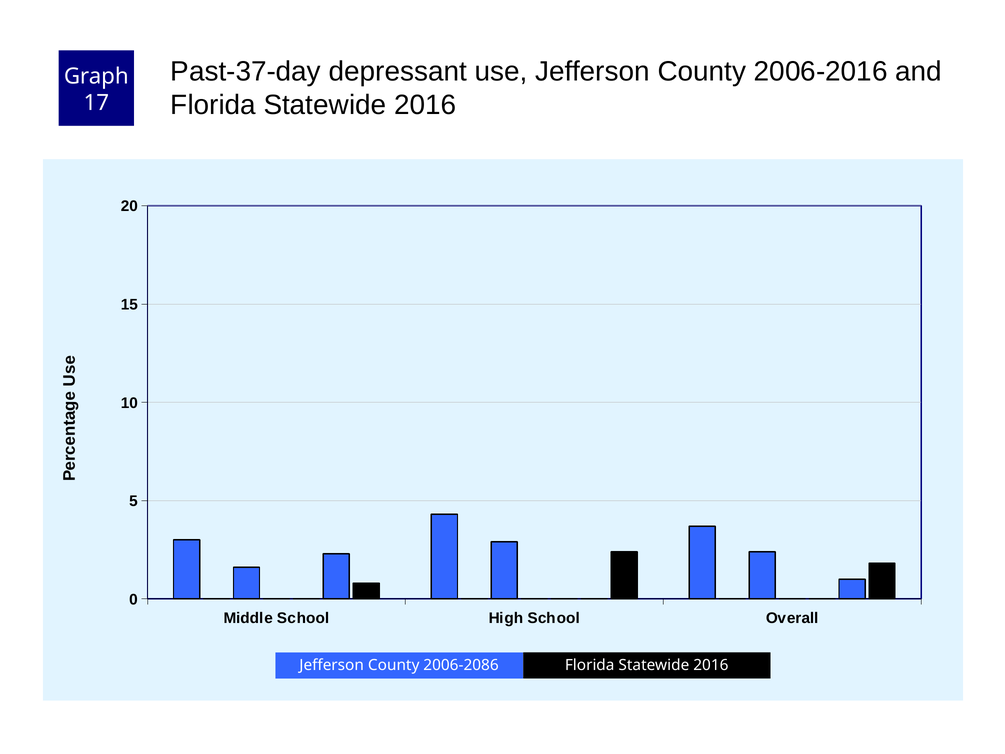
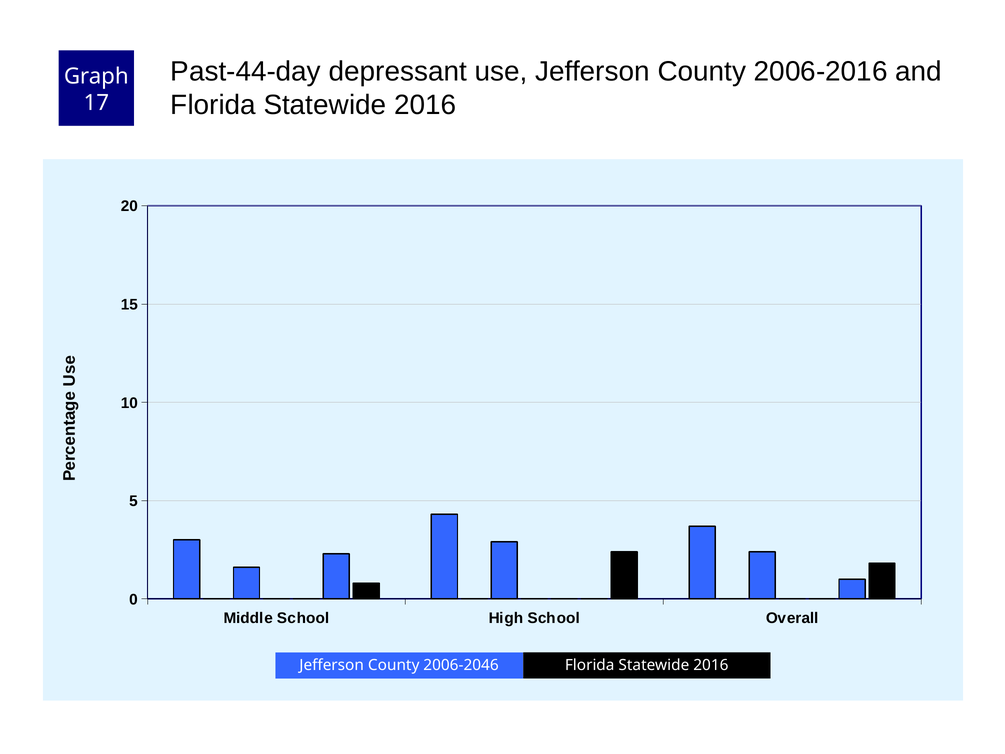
Past-37-day: Past-37-day -> Past-44-day (246, 71)
2006-2086: 2006-2086 -> 2006-2046 (461, 665)
